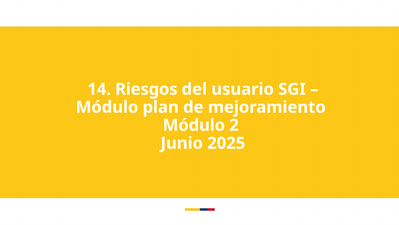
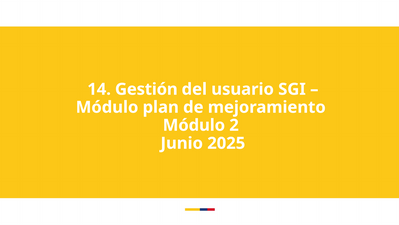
Riesgos: Riesgos -> Gestión (146, 89)
